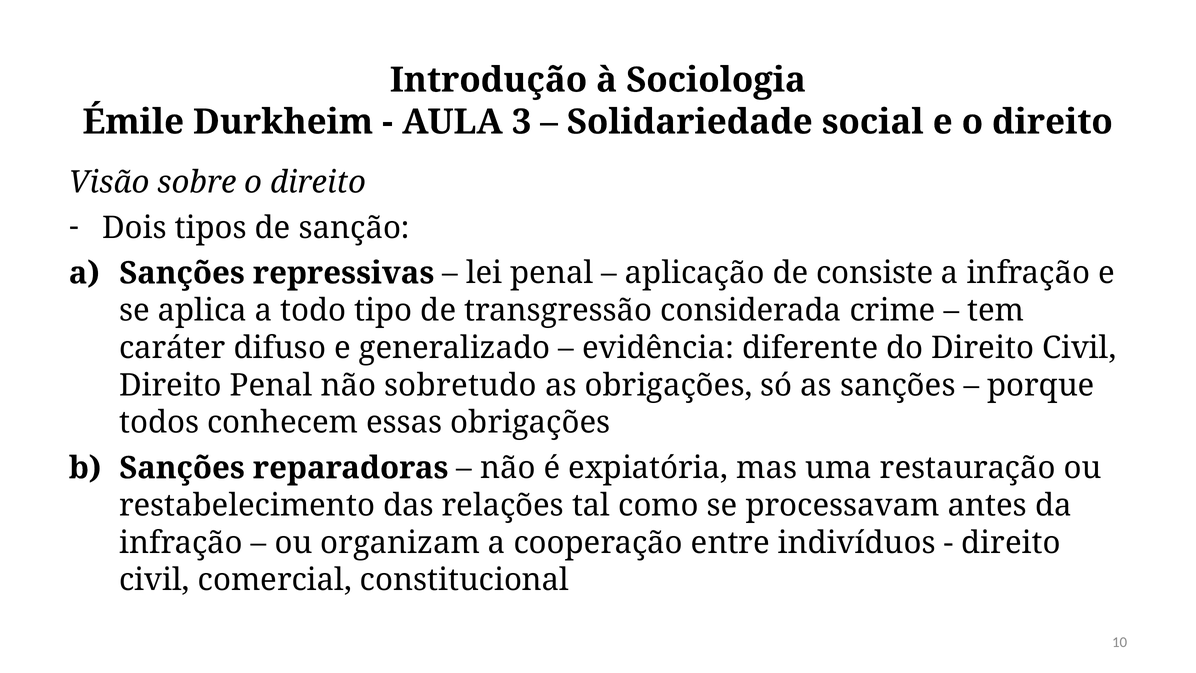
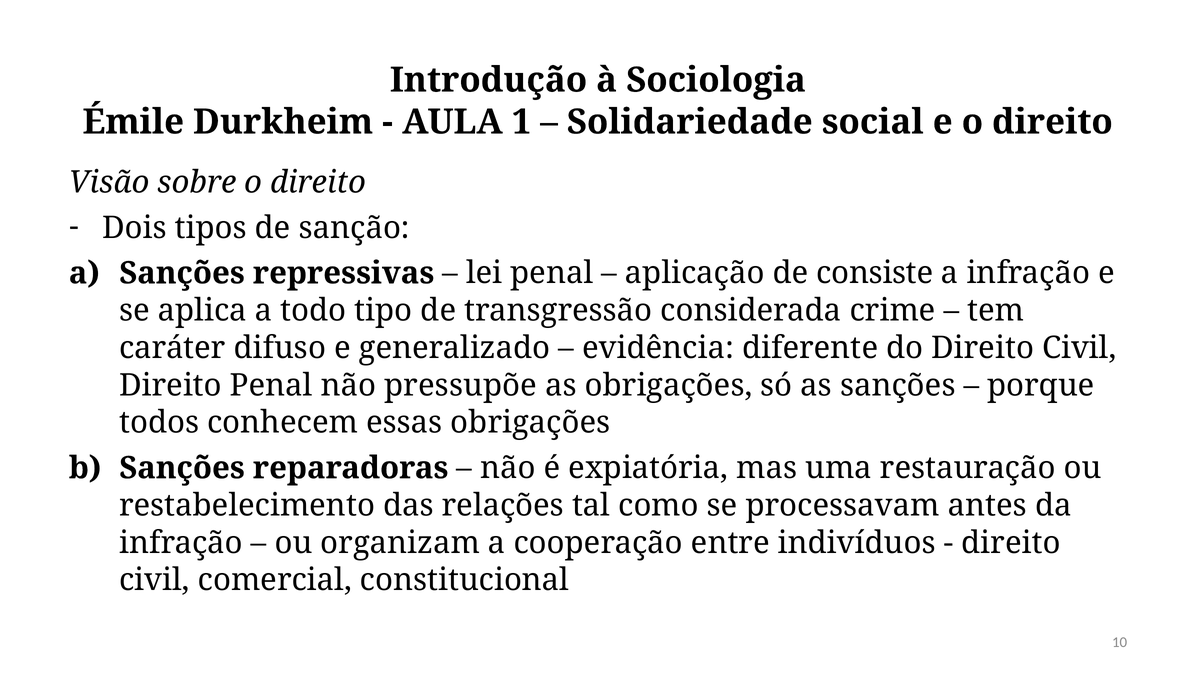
3: 3 -> 1 (522, 122)
sobretudo: sobretudo -> pressupõe (461, 385)
